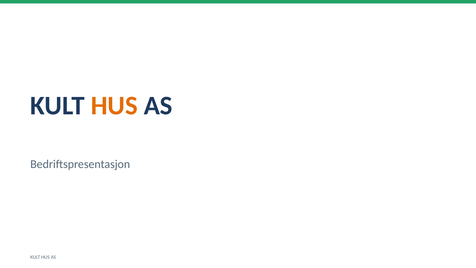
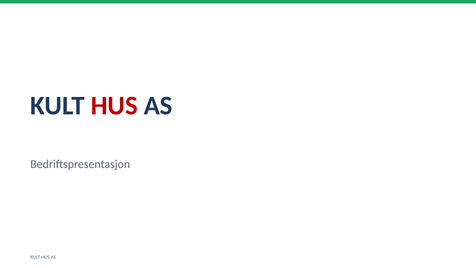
HUS colour: orange -> red (114, 106)
